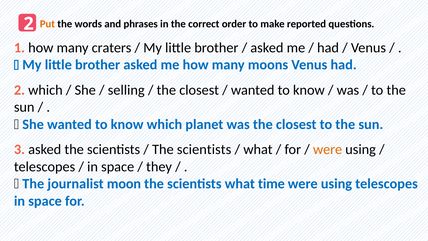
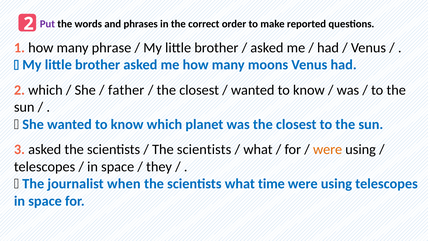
Put colour: orange -> purple (47, 24)
craters: craters -> phrase (112, 48)
selling: selling -> father (126, 90)
moon: moon -> when (124, 184)
